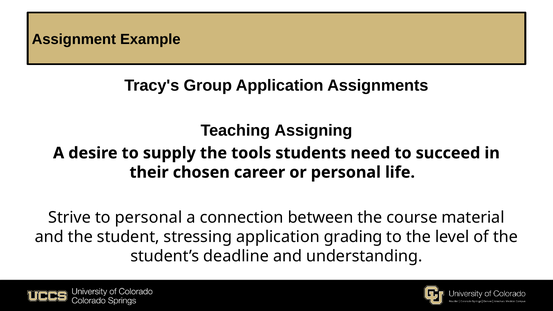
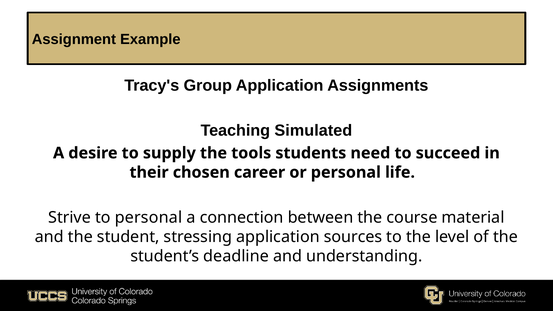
Assigning: Assigning -> Simulated (313, 131)
grading: grading -> sources (353, 237)
